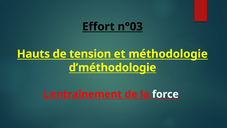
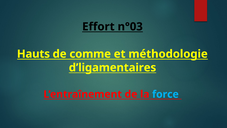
tension: tension -> comme (90, 54)
d’méthodologie: d’méthodologie -> d’ligamentaires (112, 67)
force colour: white -> light blue (165, 94)
